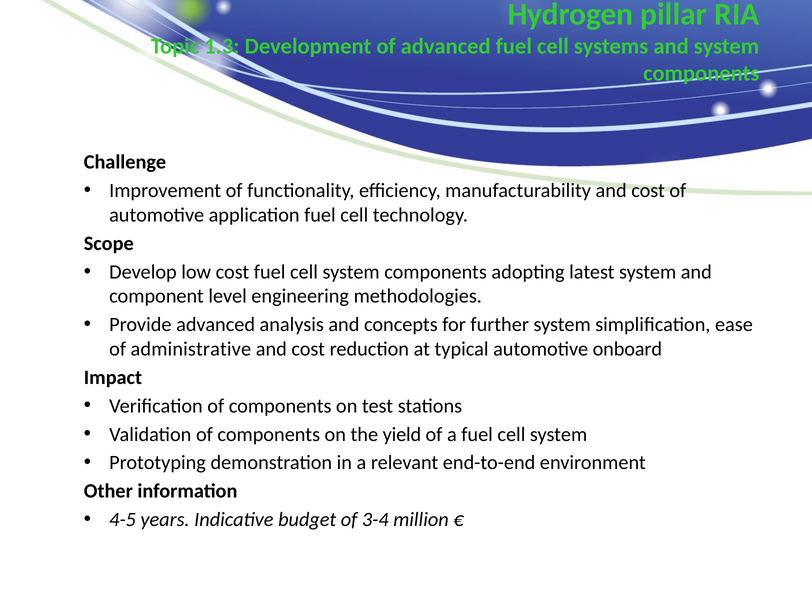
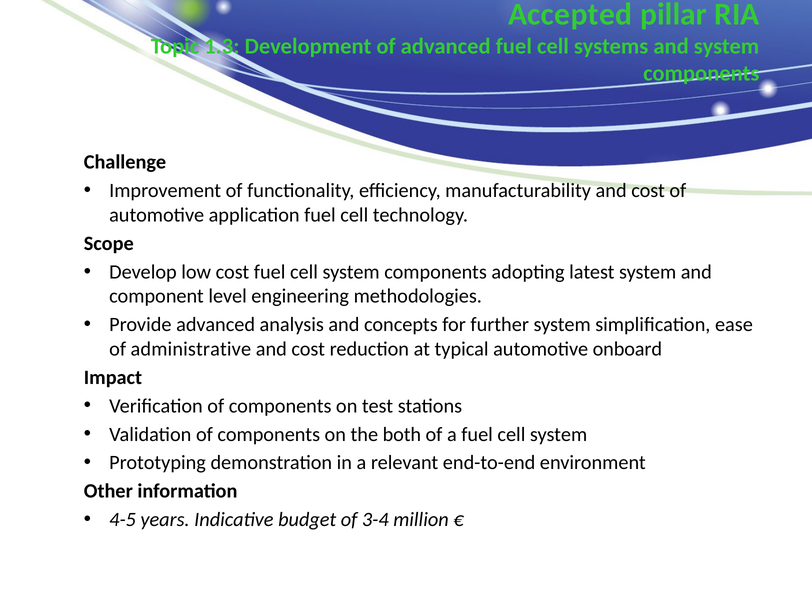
Hydrogen: Hydrogen -> Accepted (570, 14)
yield: yield -> both (402, 434)
